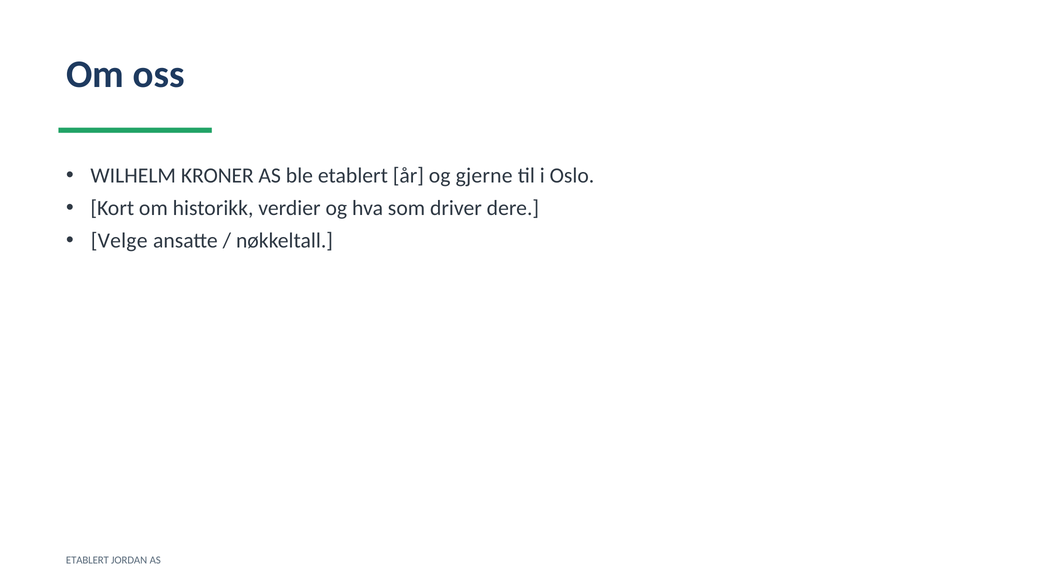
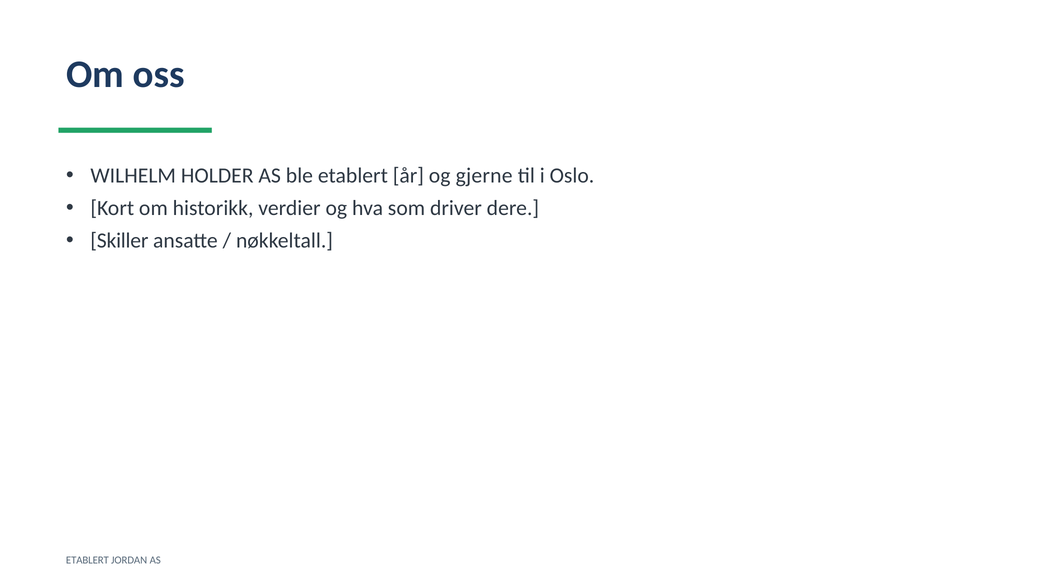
KRONER: KRONER -> HOLDER (217, 176)
Velge: Velge -> Skiller (119, 241)
